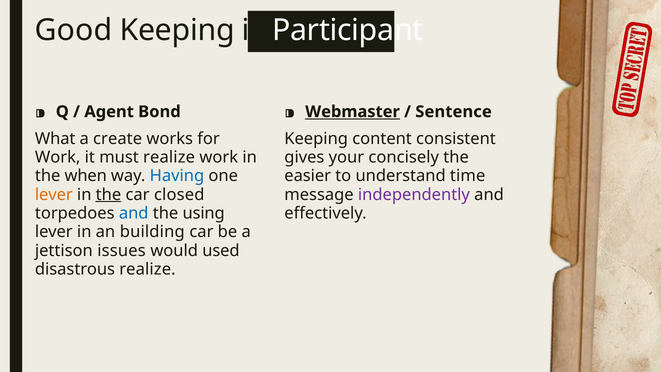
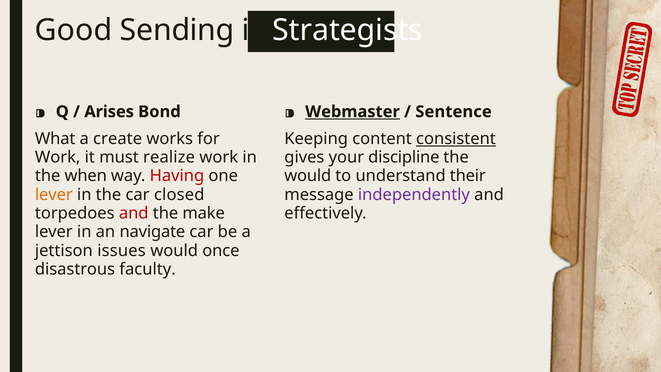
Good Keeping: Keeping -> Sending (177, 30)
Participant: Participant -> Strategists (348, 30)
Agent: Agent -> Arises (109, 112)
consistent underline: none -> present (456, 139)
concisely: concisely -> discipline (404, 157)
Having colour: blue -> red (177, 176)
easier: easier -> would (308, 176)
time: time -> their (468, 176)
the underline: present -> none (108, 195)
and colour: blue -> red (134, 213)
using: using -> make (204, 213)
building: building -> navigate (152, 232)
used: used -> once (221, 250)
disastrous realize: realize -> faculty (148, 269)
